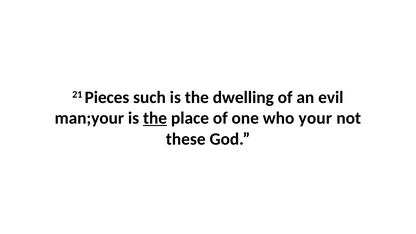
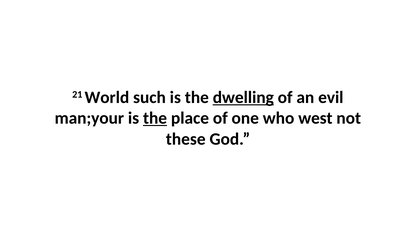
Pieces: Pieces -> World (107, 97)
dwelling underline: none -> present (243, 97)
your: your -> west (315, 118)
